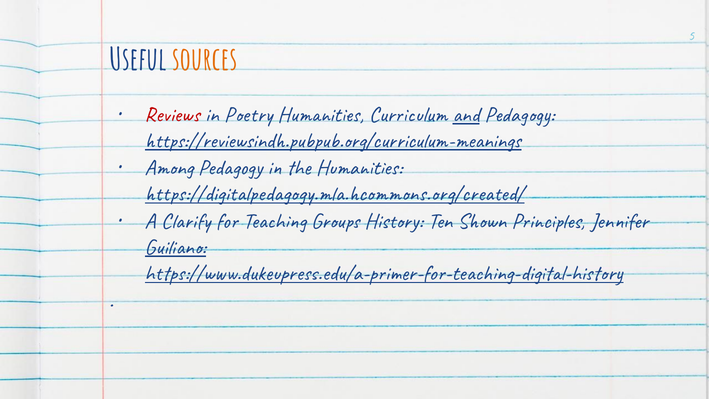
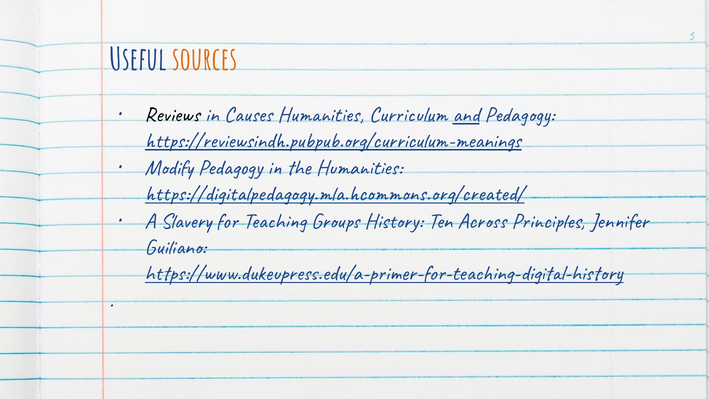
Reviews colour: red -> black (172, 114)
Poetry: Poetry -> Causes (249, 114)
Among: Among -> Modify (169, 168)
Clarify: Clarify -> Slavery (186, 221)
Shown: Shown -> Across (482, 221)
Guiliano underline: present -> none (176, 247)
